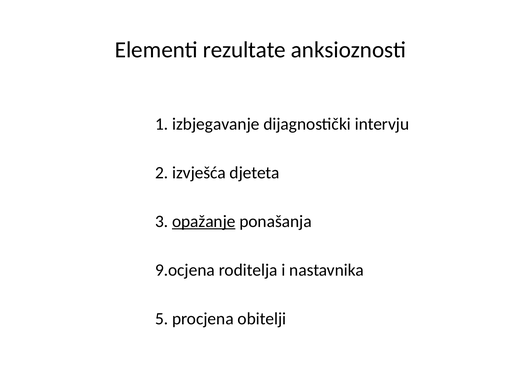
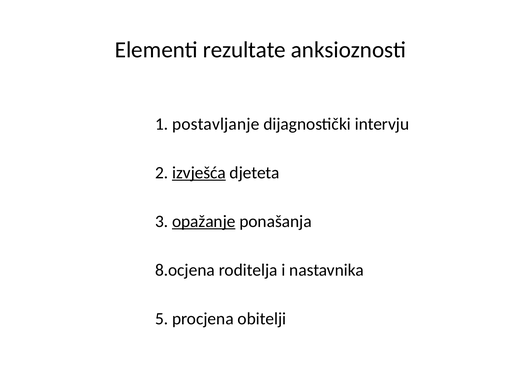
izbjegavanje: izbjegavanje -> postavljanje (216, 124)
izvješća underline: none -> present (199, 173)
9.ocjena: 9.ocjena -> 8.ocjena (185, 270)
